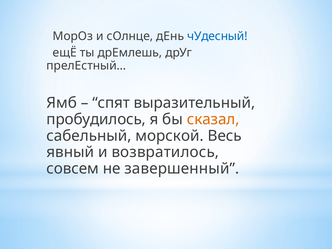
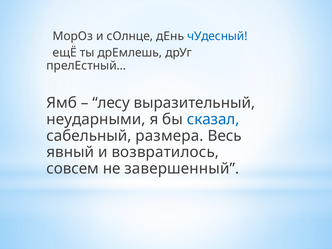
спят: спят -> лесу (111, 103)
пробудилось: пробудилось -> неударными (96, 119)
сказал colour: orange -> blue (213, 119)
морской: морской -> размера (169, 136)
